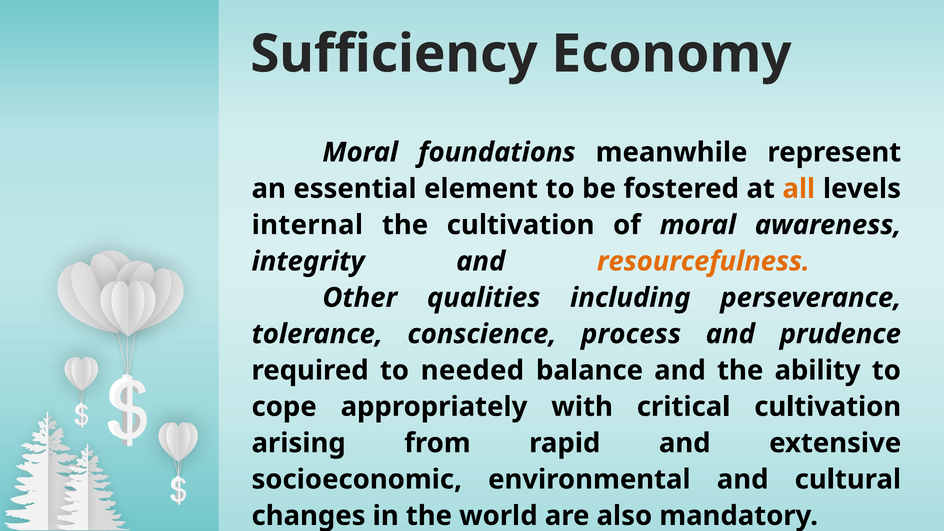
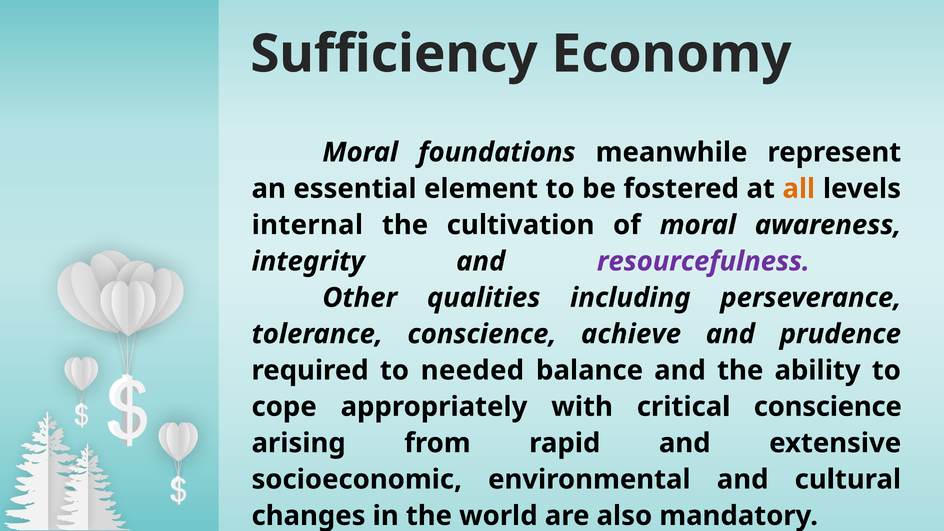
resourcefulness colour: orange -> purple (703, 261)
process: process -> achieve (631, 334)
critical cultivation: cultivation -> conscience (828, 407)
